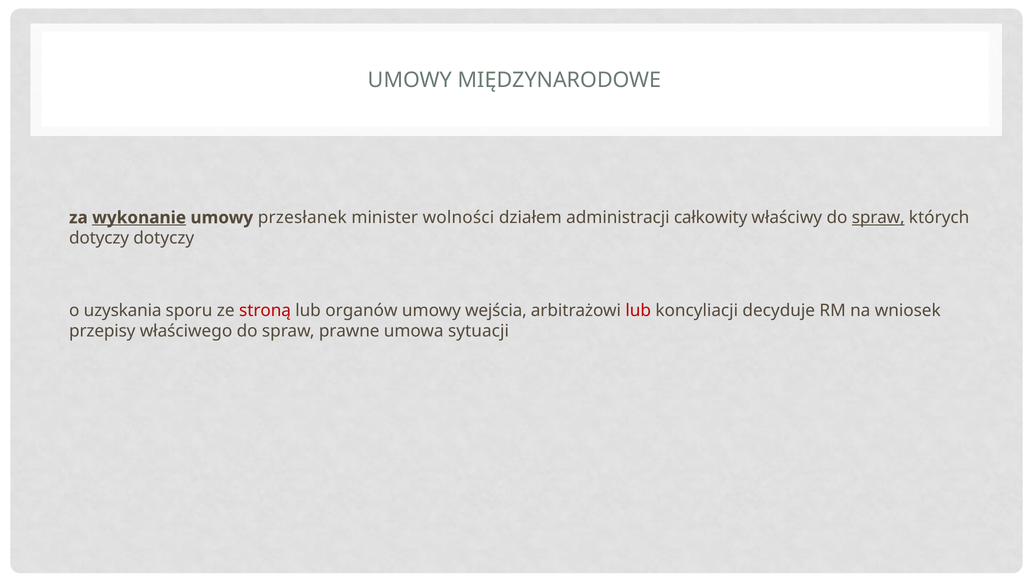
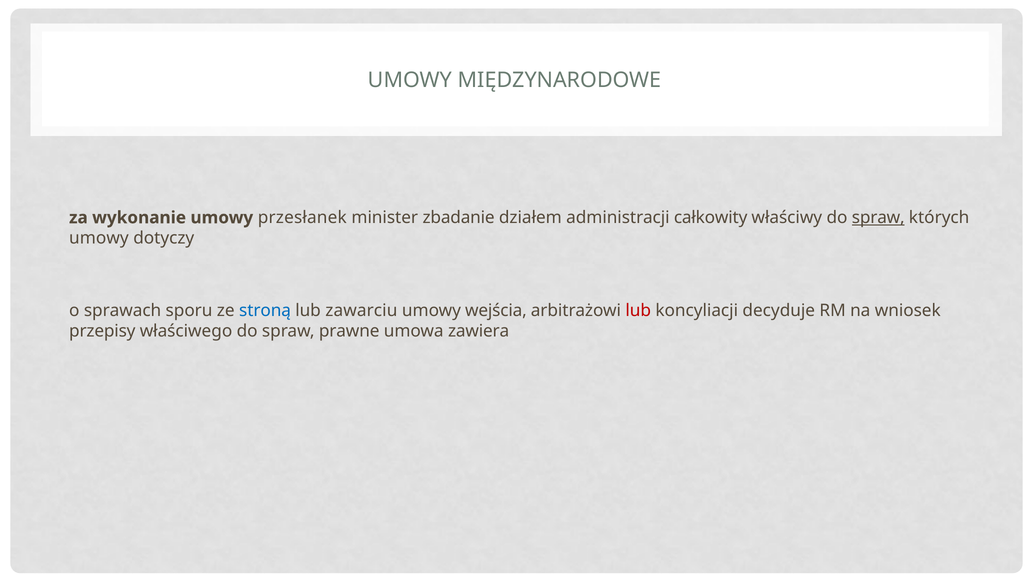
wykonanie underline: present -> none (139, 218)
wolności: wolności -> zbadanie (459, 218)
dotyczy: dotyczy -> umowy (99, 238)
uzyskania: uzyskania -> sprawach (123, 310)
stroną colour: red -> blue (265, 310)
organów: organów -> zawarciu (361, 310)
sytuacji: sytuacji -> zawiera (479, 331)
